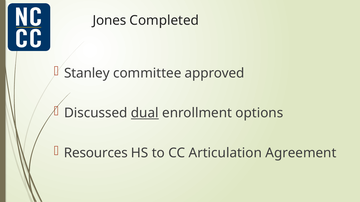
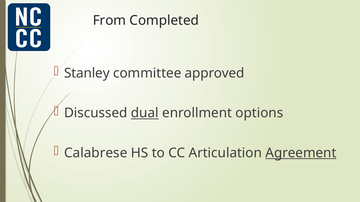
Jones: Jones -> From (109, 20)
Resources: Resources -> Calabrese (96, 153)
Agreement underline: none -> present (301, 153)
